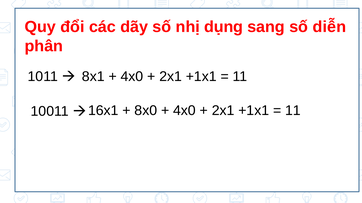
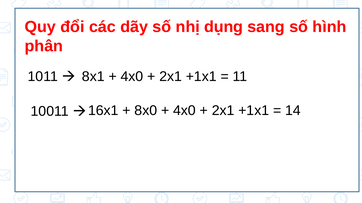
diễn: diễn -> hình (329, 27)
11: 11 -> 14 (293, 111)
